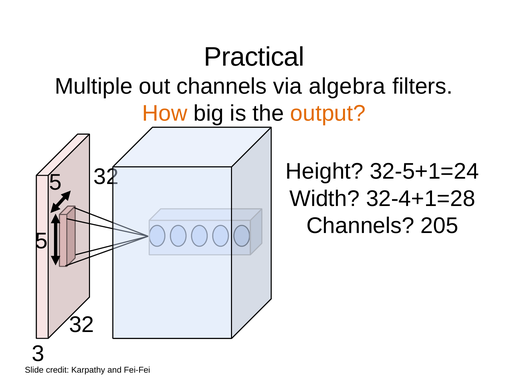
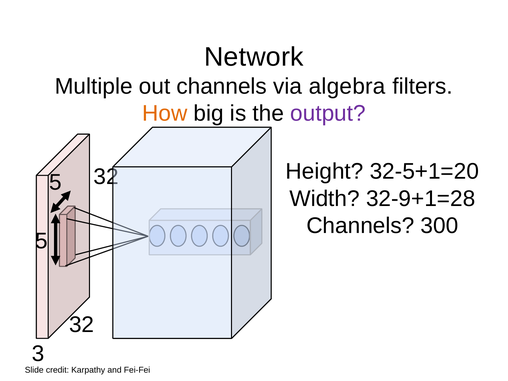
Practical: Practical -> Network (254, 57)
output colour: orange -> purple (328, 113)
32-5+1=24: 32-5+1=24 -> 32-5+1=20 (424, 171)
32-4+1=28: 32-4+1=28 -> 32-9+1=28 (421, 199)
205: 205 -> 300 (439, 226)
